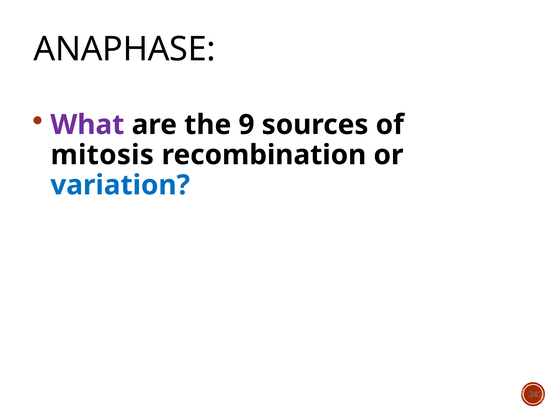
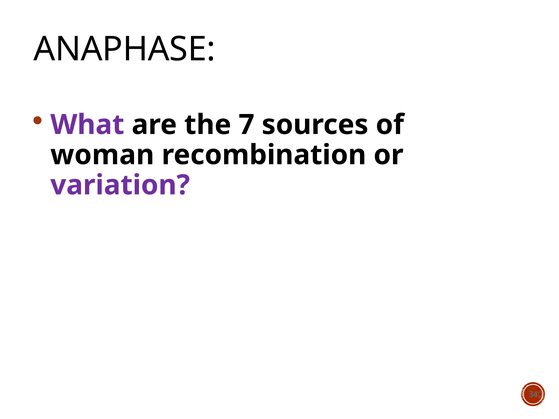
9: 9 -> 7 (246, 125)
mitosis: mitosis -> woman (102, 155)
variation colour: blue -> purple (120, 185)
